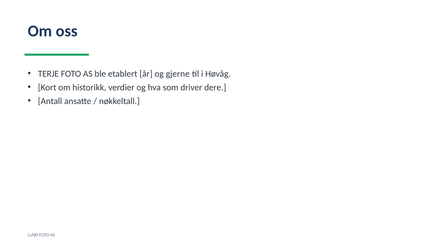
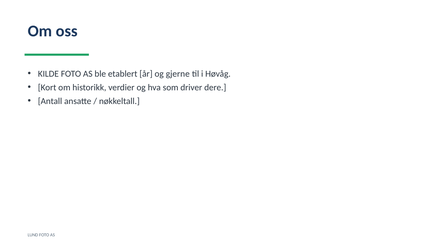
TERJE: TERJE -> KILDE (48, 74)
